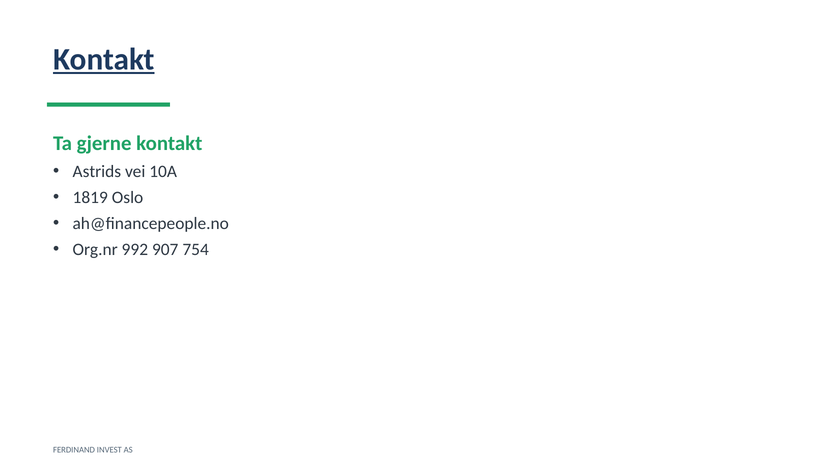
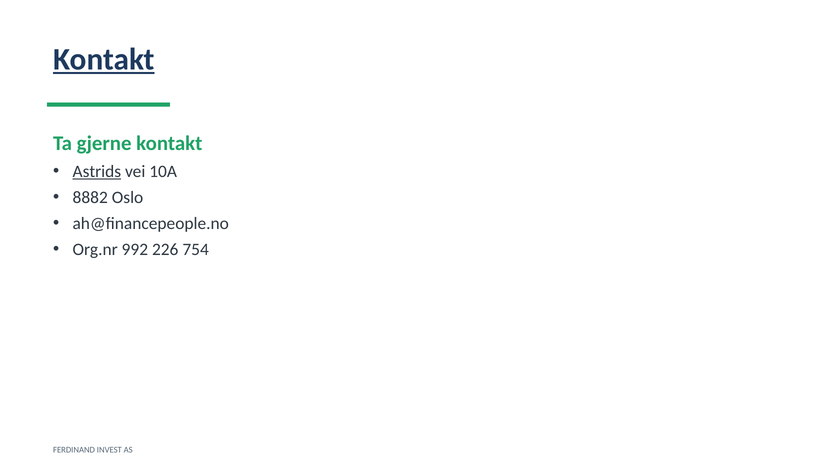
Astrids underline: none -> present (97, 171)
1819: 1819 -> 8882 (90, 198)
907: 907 -> 226 (165, 250)
